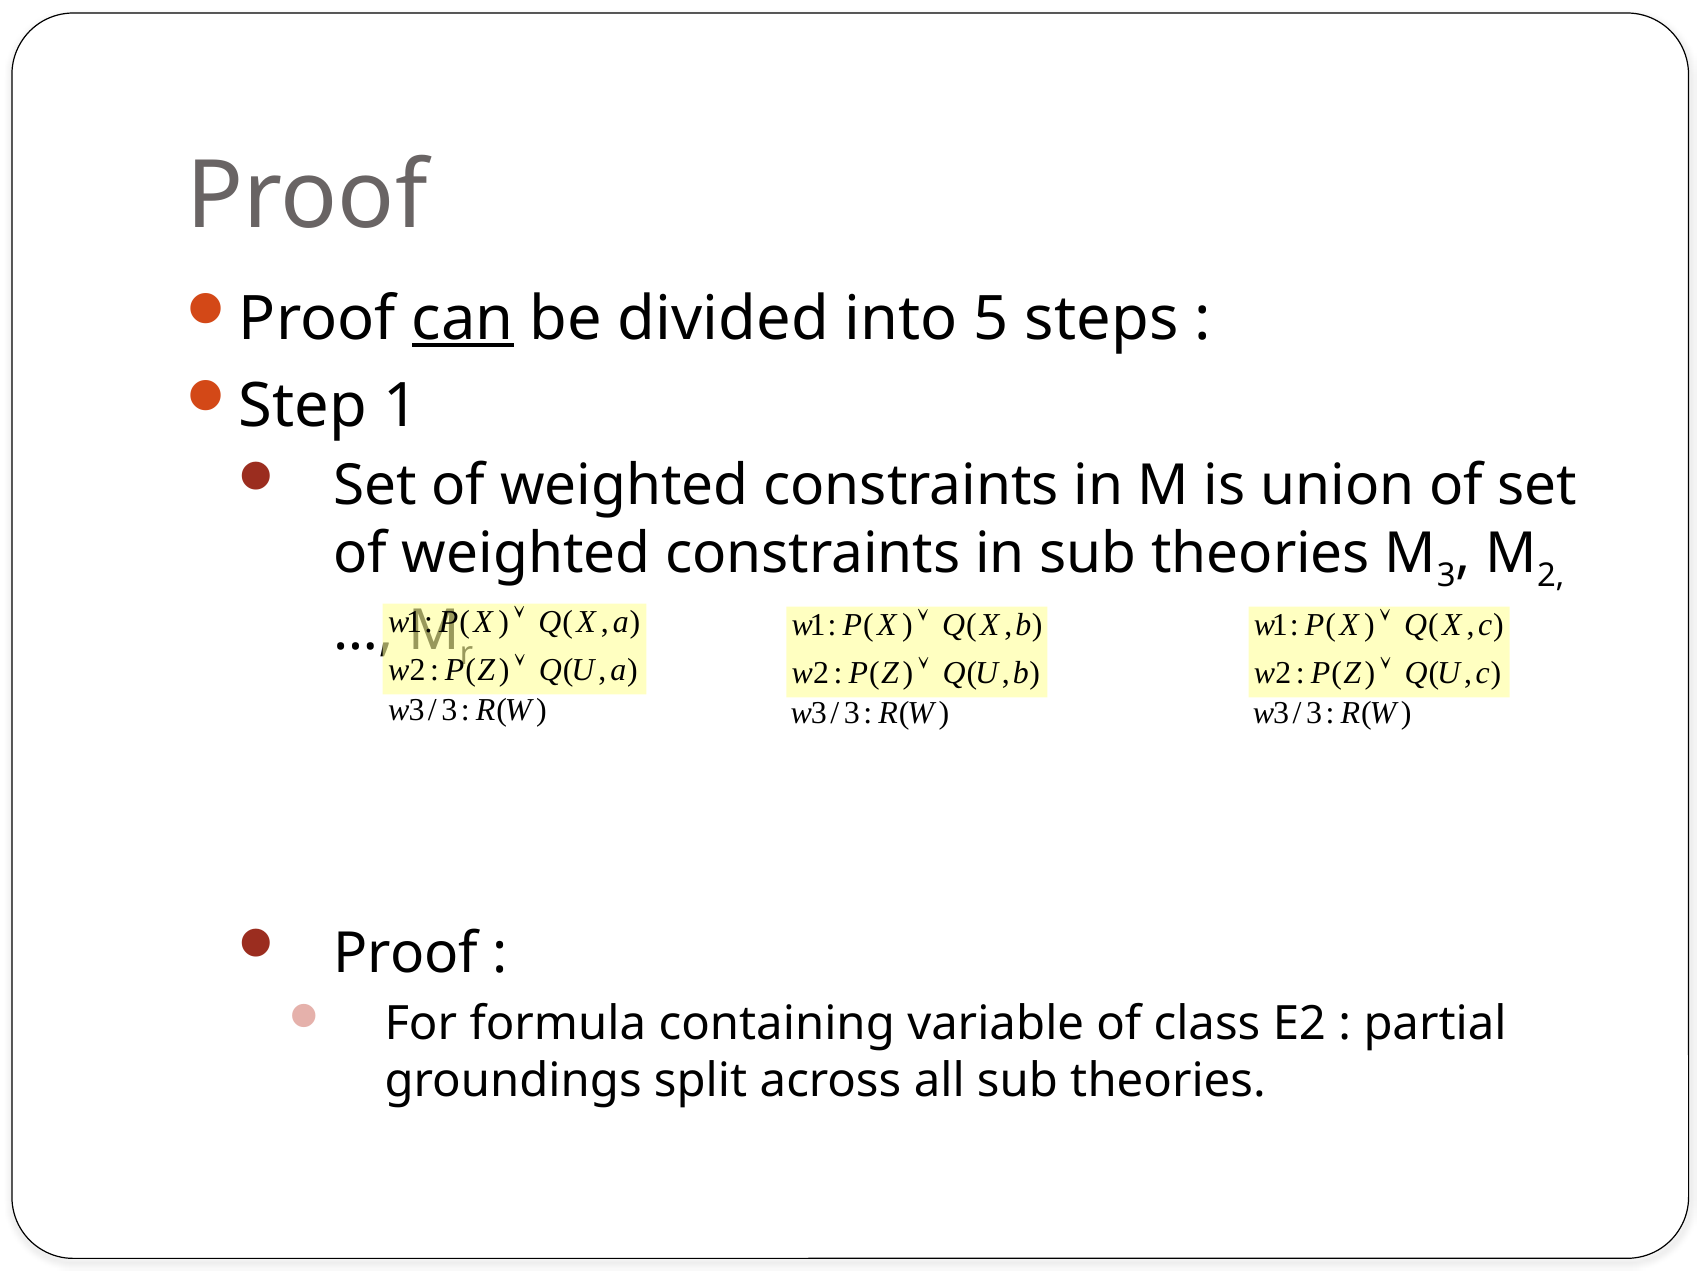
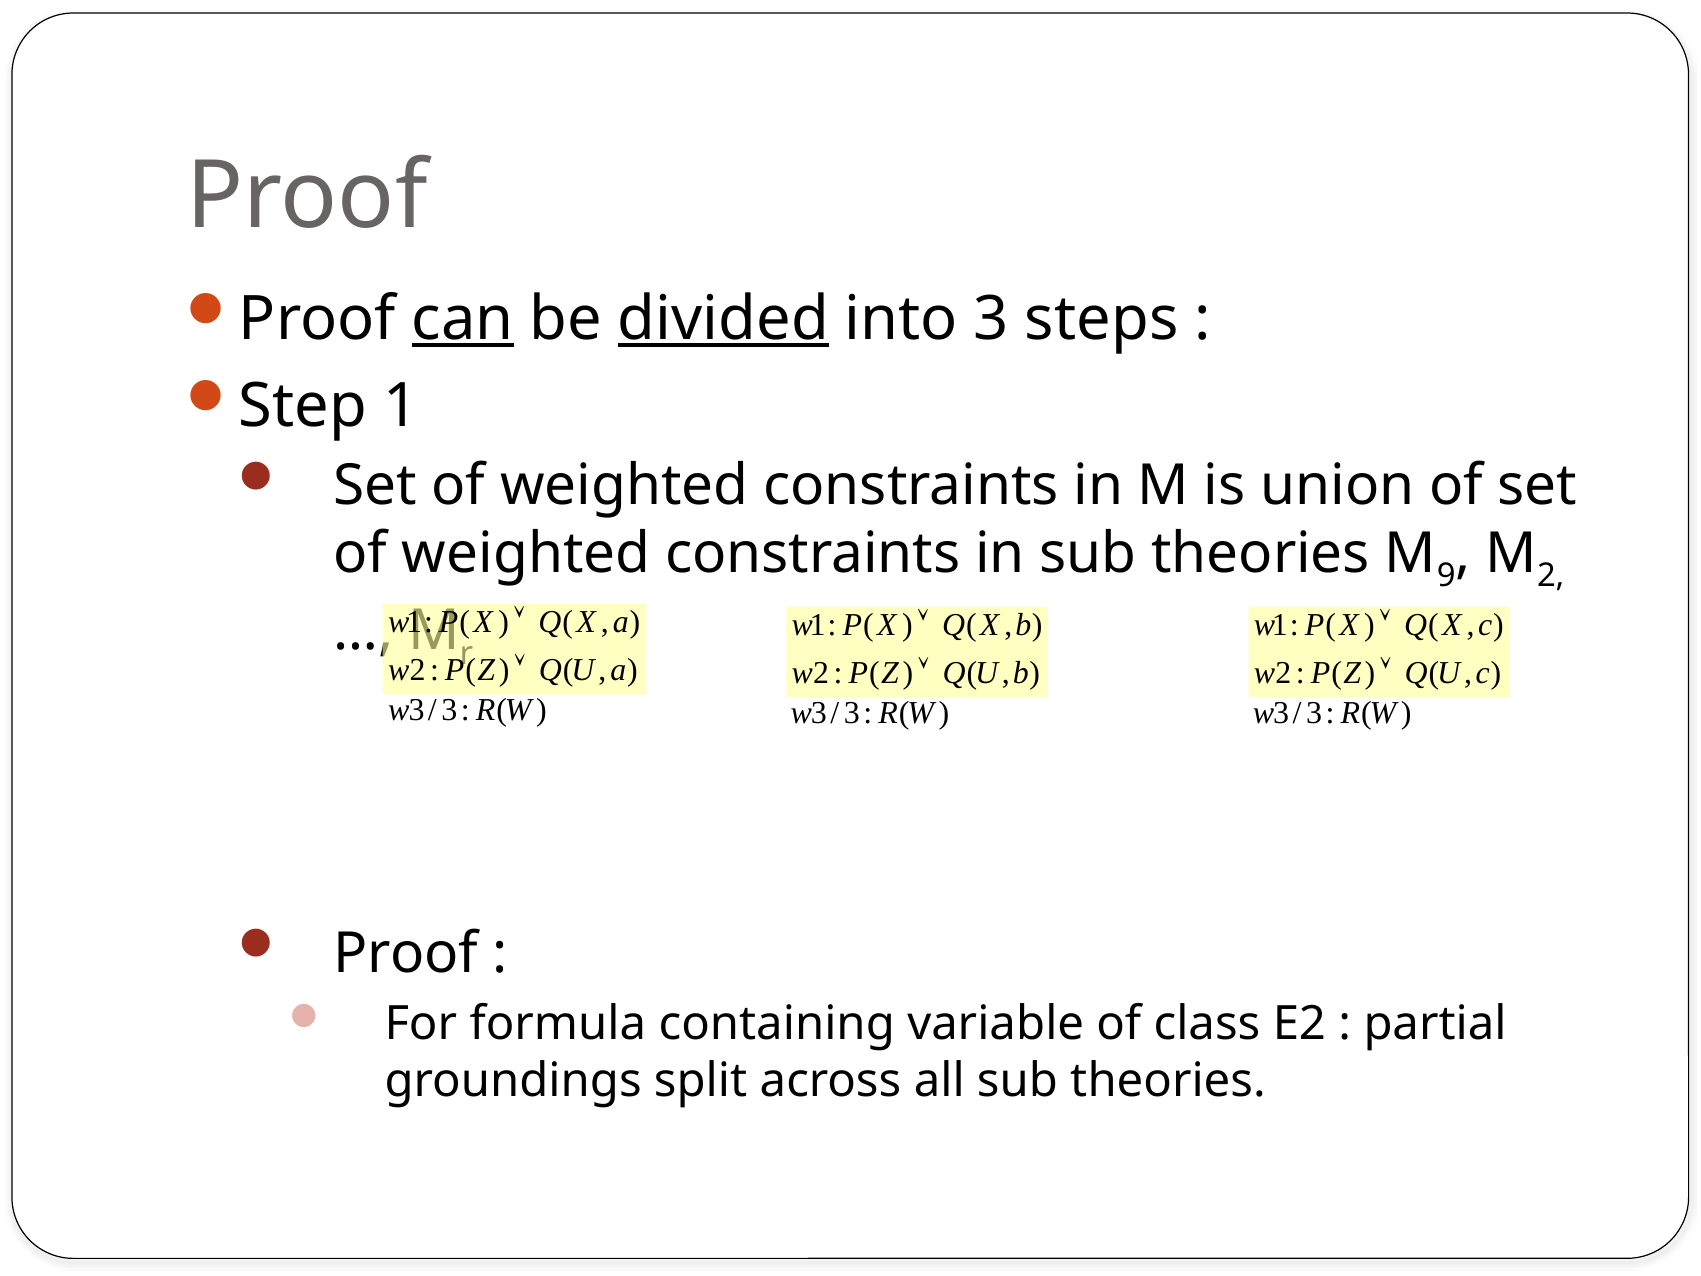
divided underline: none -> present (723, 319)
into 5: 5 -> 3 (992, 319)
M 3: 3 -> 9 (1446, 576)
